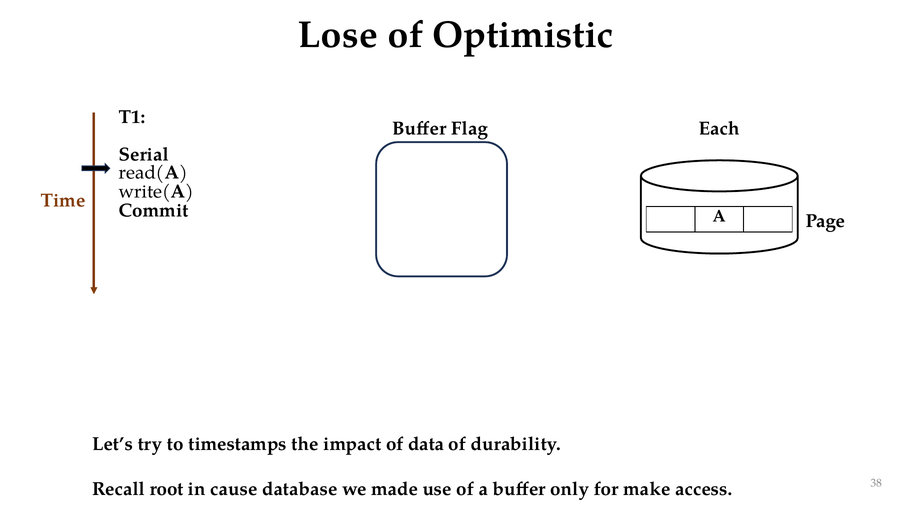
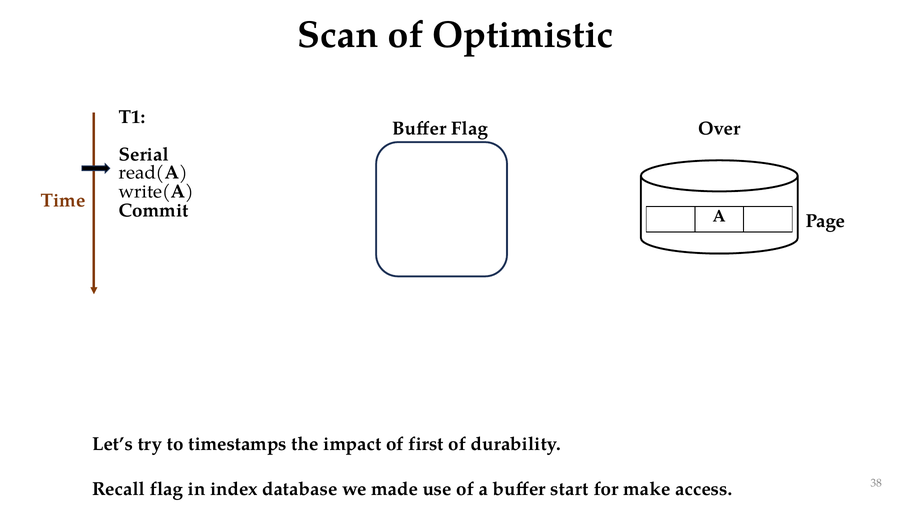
Lose: Lose -> Scan (338, 35)
Each: Each -> Over (719, 128)
data: data -> first (426, 444)
Recall root: root -> flag (166, 489)
cause: cause -> index (234, 489)
only: only -> start (570, 489)
